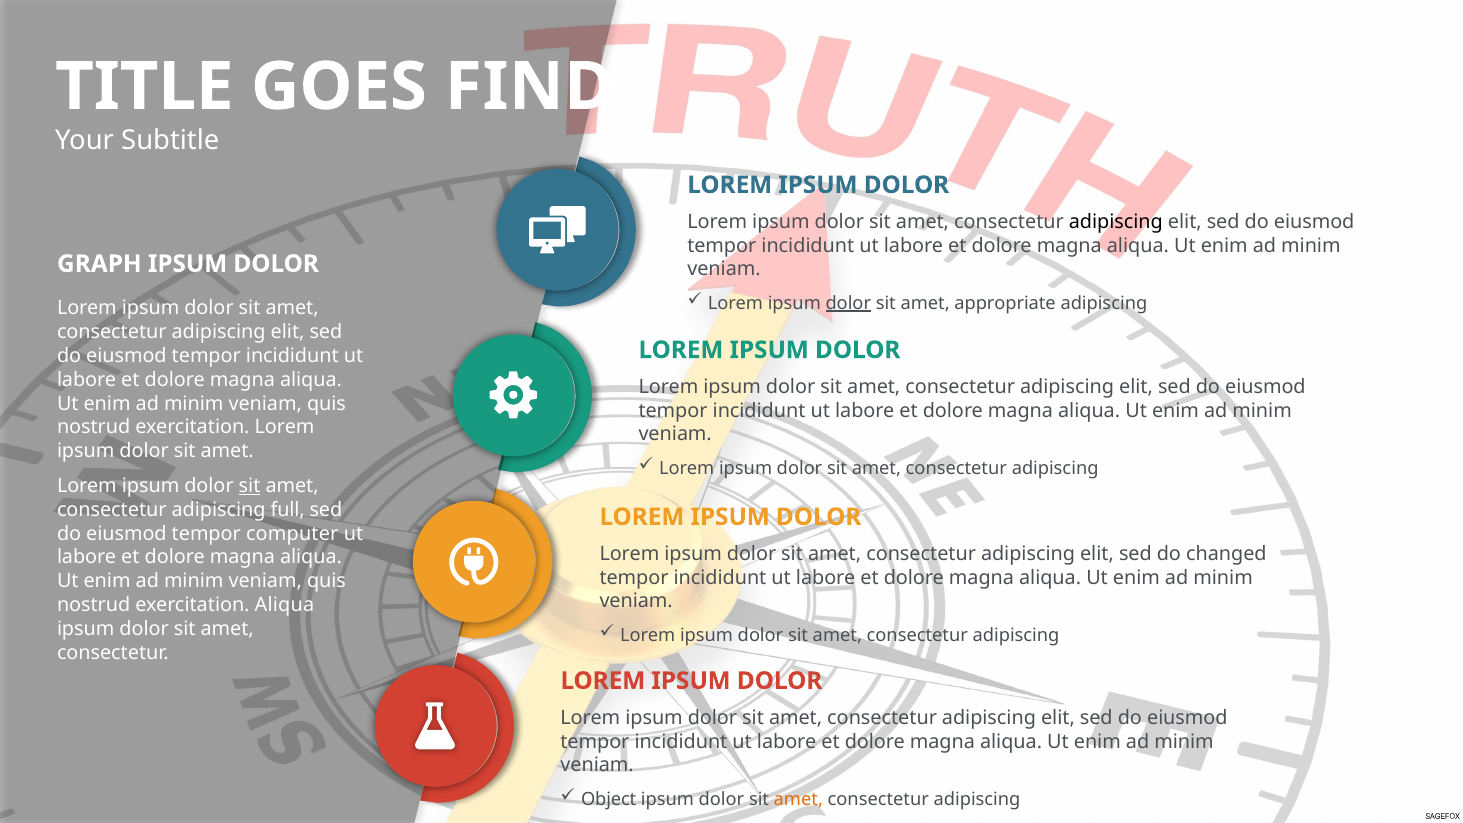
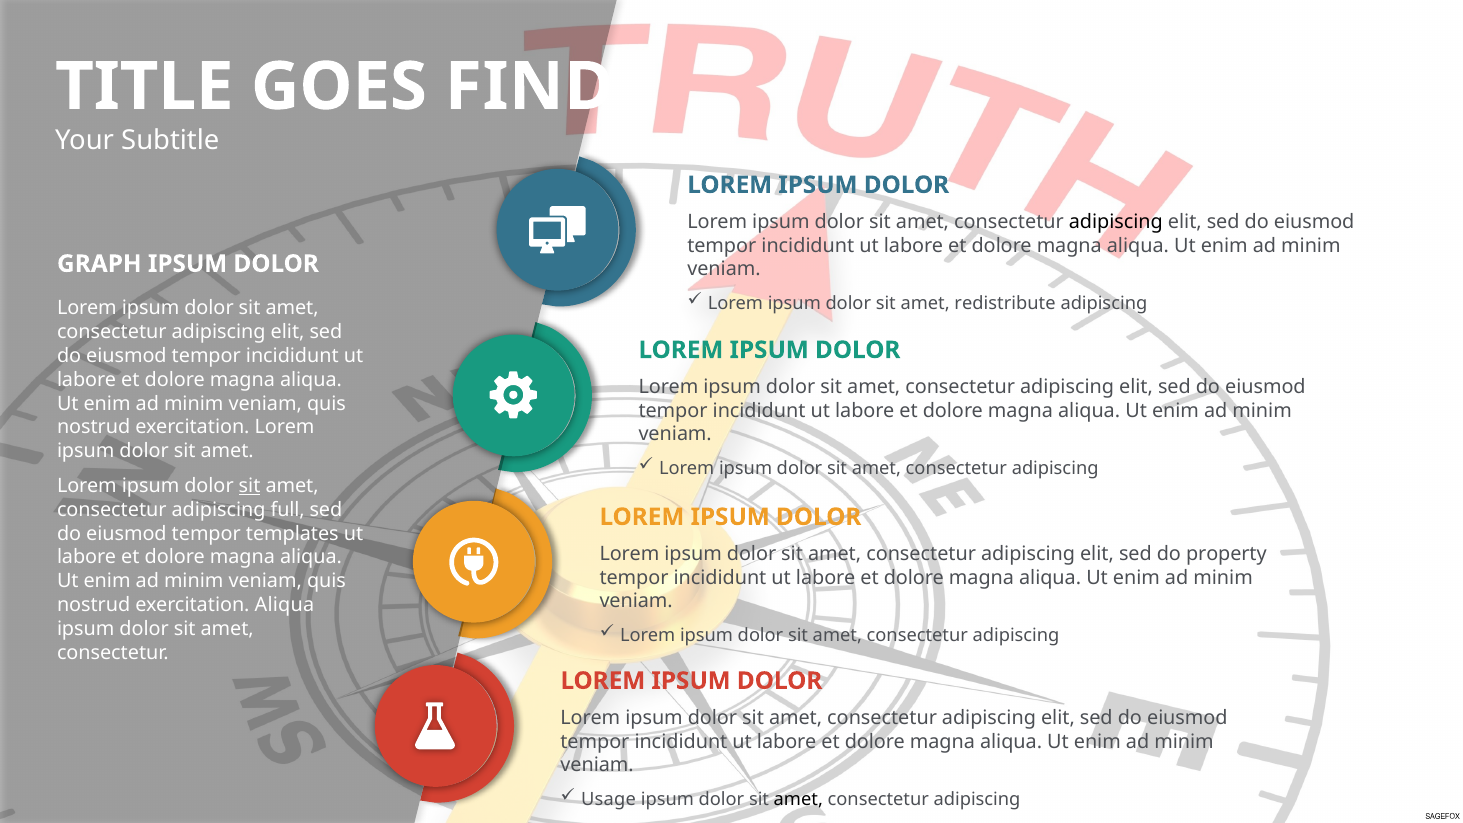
dolor underline: present -> none (848, 303)
appropriate: appropriate -> redistribute (1005, 303)
computer: computer -> templates (292, 533)
changed: changed -> property (1226, 554)
Object: Object -> Usage (609, 799)
amet colour: orange -> black (798, 799)
